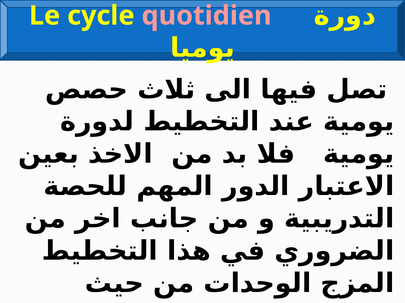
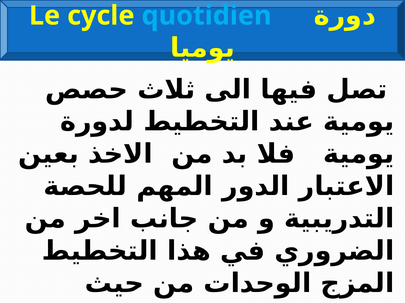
quotidien colour: pink -> light blue (207, 16)
